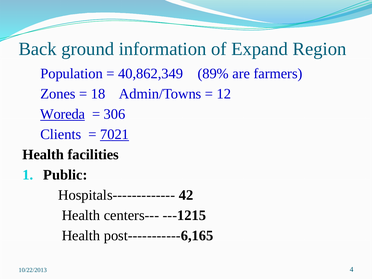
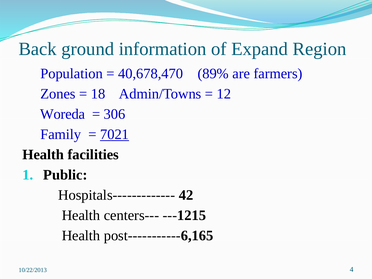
40,862,349: 40,862,349 -> 40,678,470 (151, 74)
Woreda underline: present -> none (63, 114)
Clients: Clients -> Family (61, 134)
